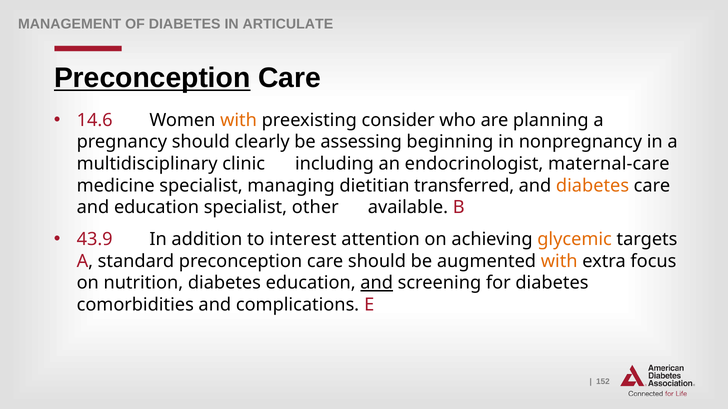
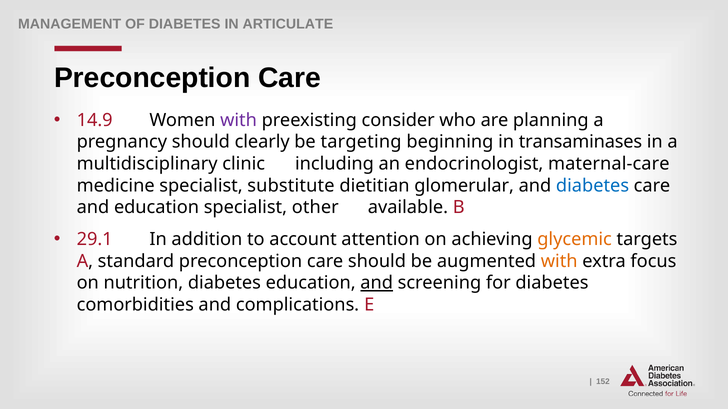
Preconception underline: present -> none (152, 78)
14.6: 14.6 -> 14.9 (95, 120)
with colour: orange -> purple (239, 120)
assessing: assessing -> targeting (361, 142)
nonpregnancy: nonpregnancy -> transaminases (581, 142)
managing: managing -> substitute (291, 186)
transferred: transferred -> glomerular (464, 186)
diabetes colour: orange -> blue (593, 186)
43.9: 43.9 -> 29.1 (95, 240)
interest: interest -> account (303, 240)
